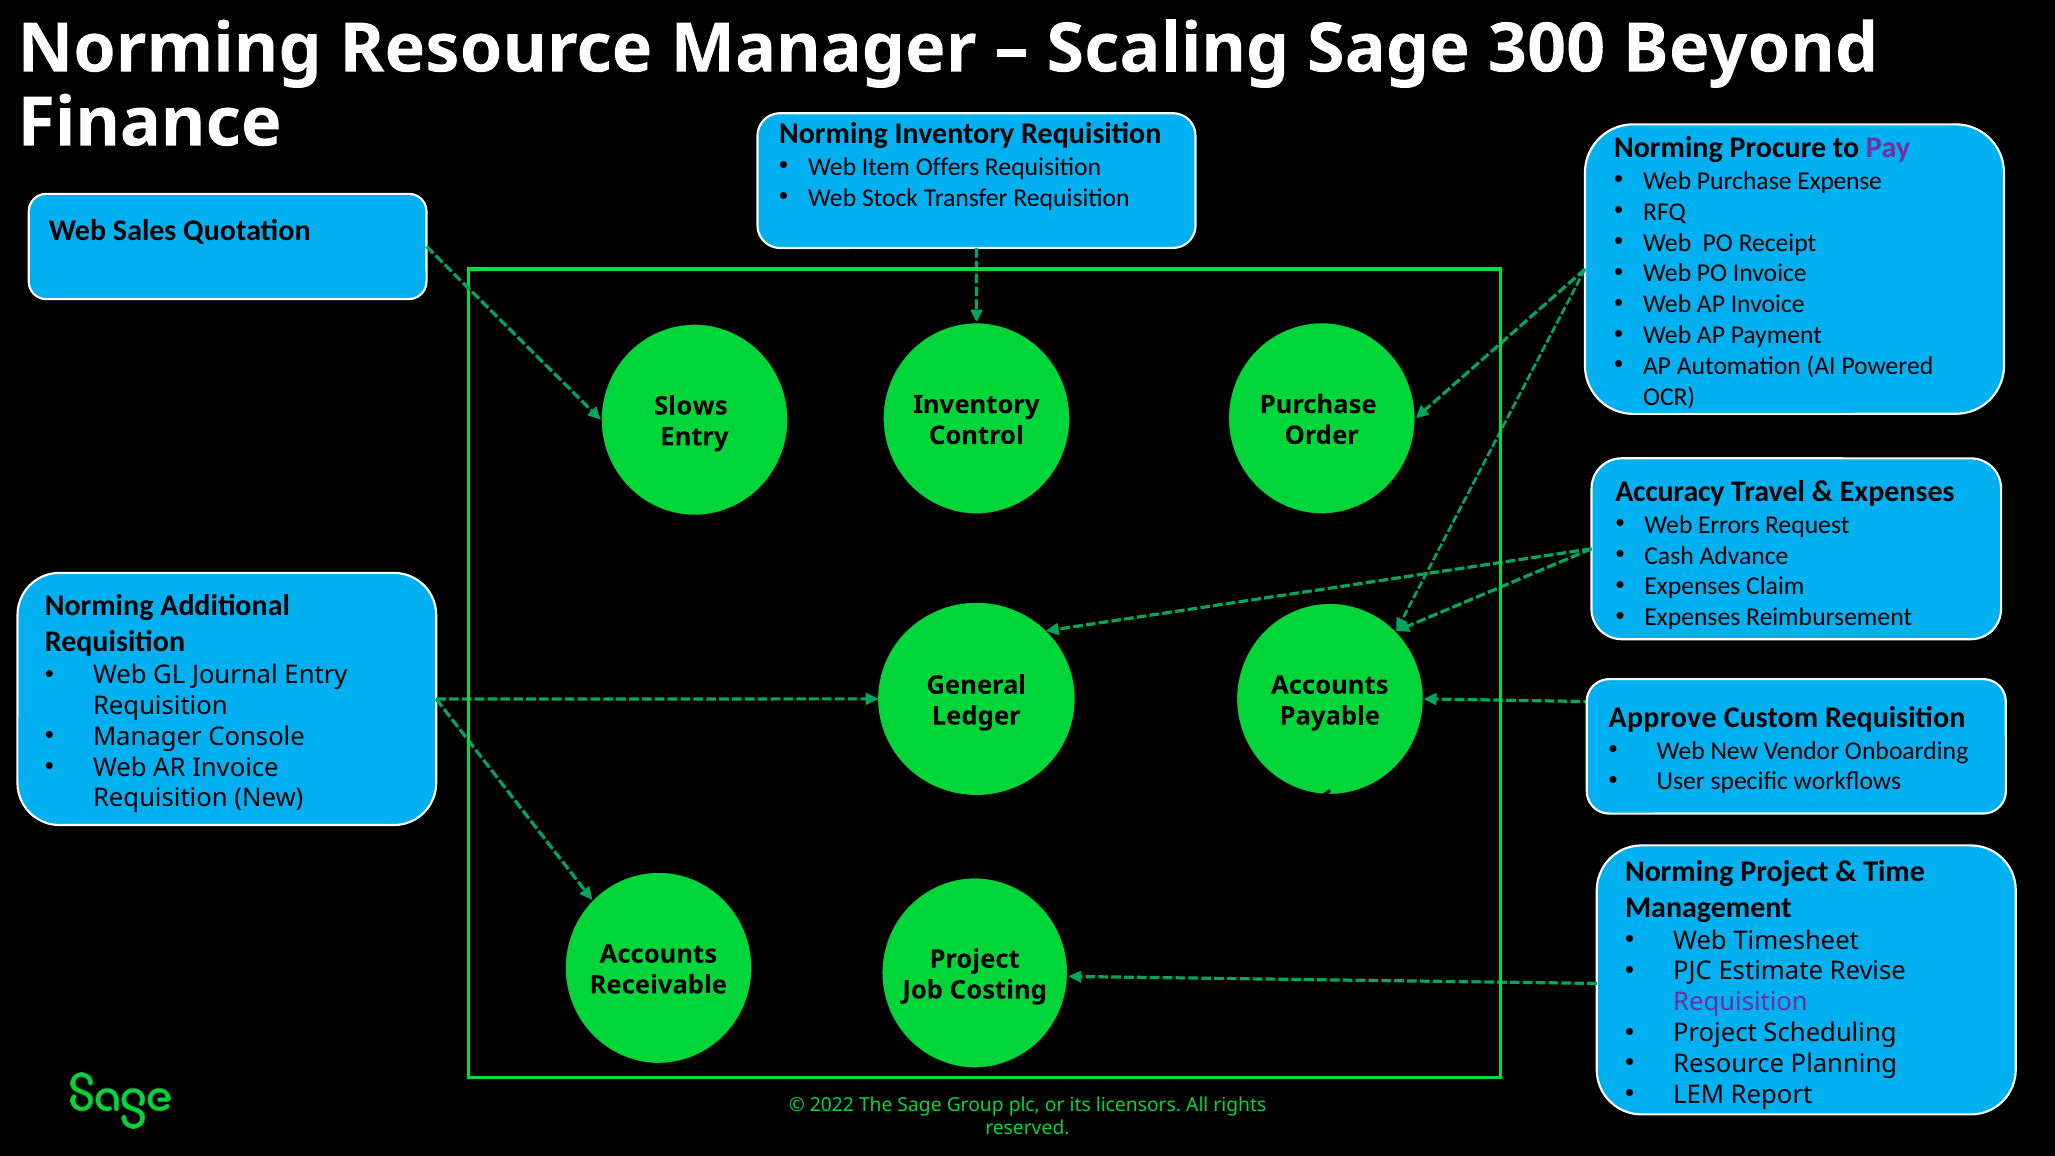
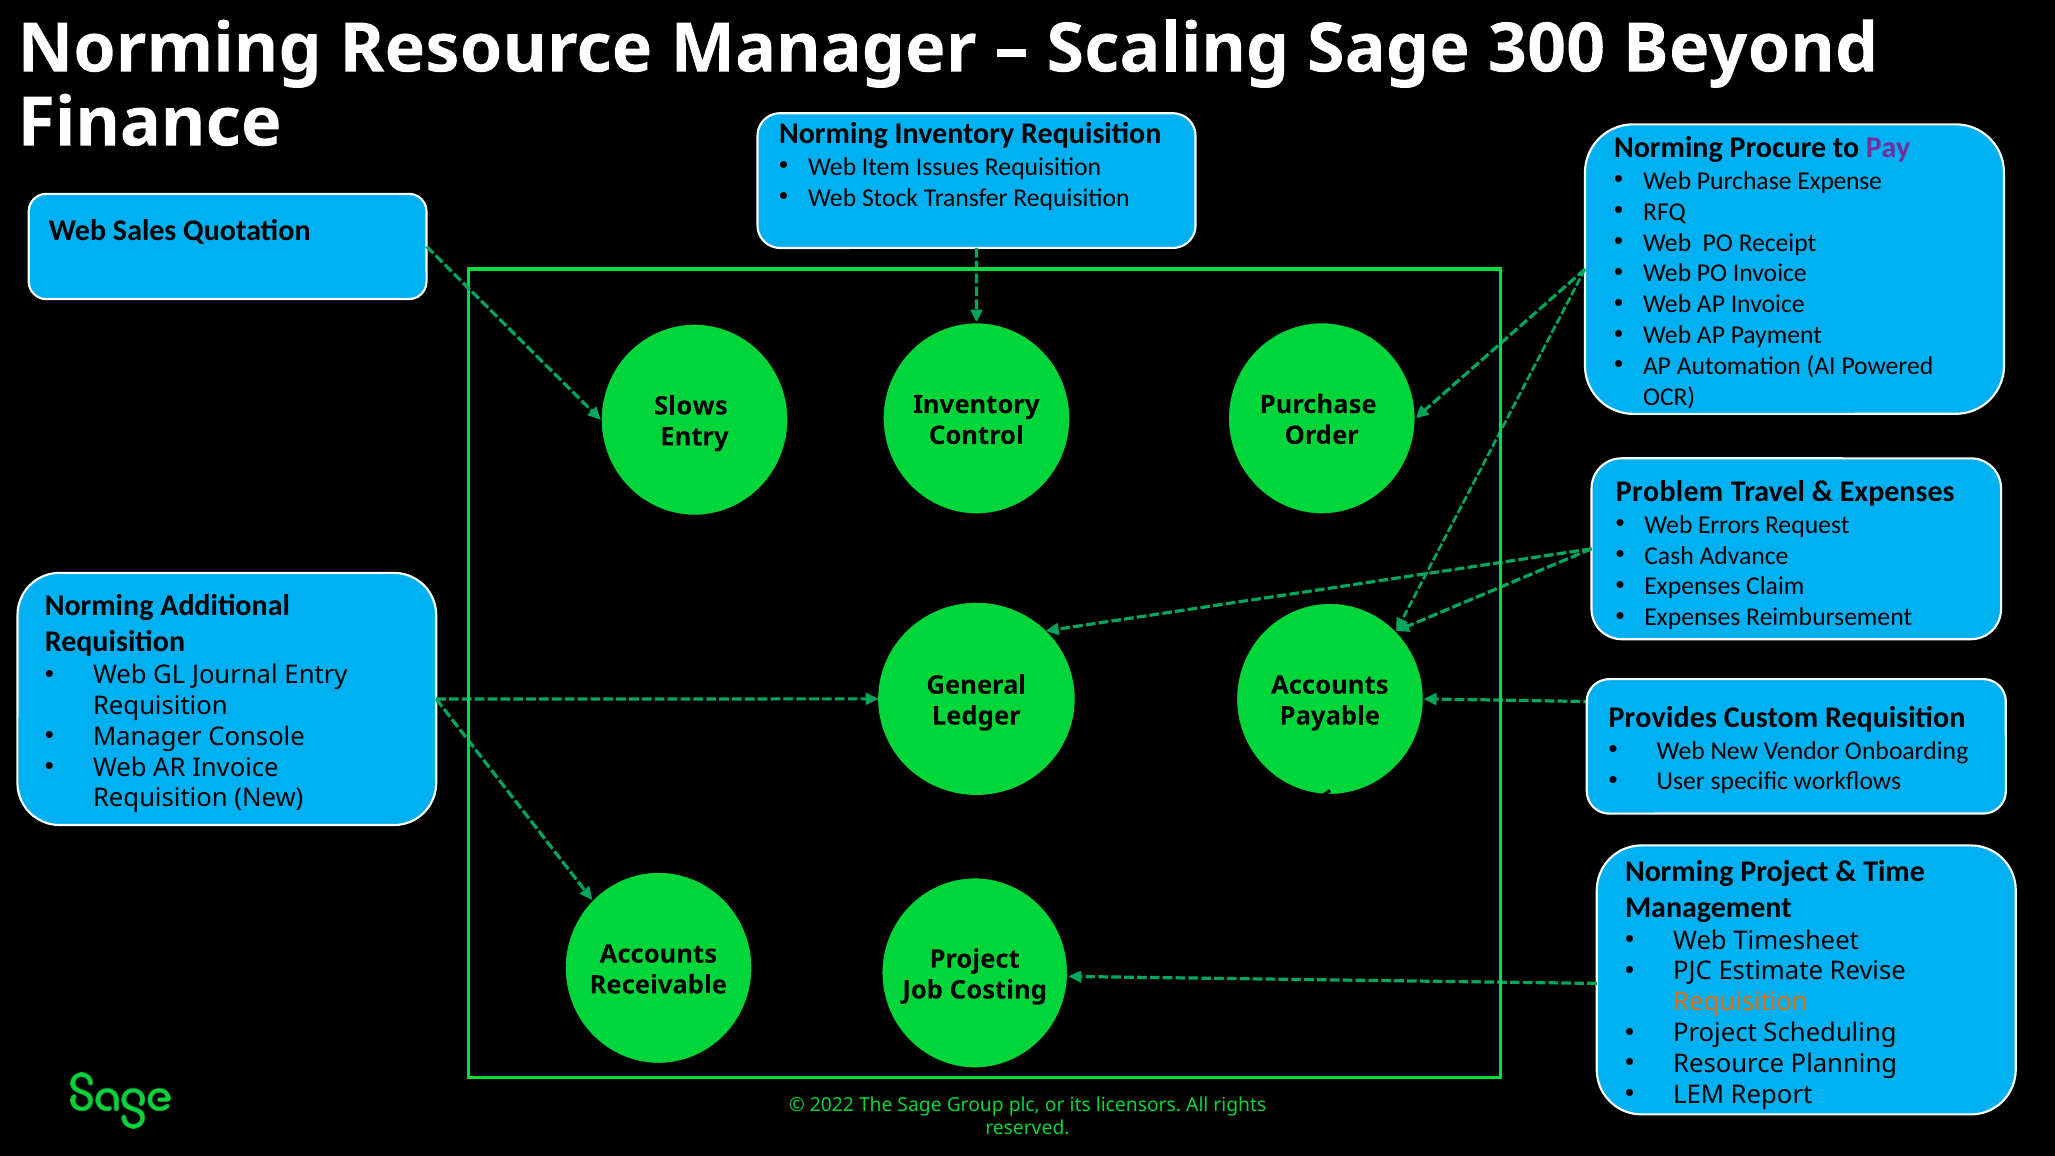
Offers: Offers -> Issues (947, 167)
Accuracy: Accuracy -> Problem (1670, 492)
Approve: Approve -> Provides (1663, 718)
Requisition colour: purple -> orange (1741, 1002)
